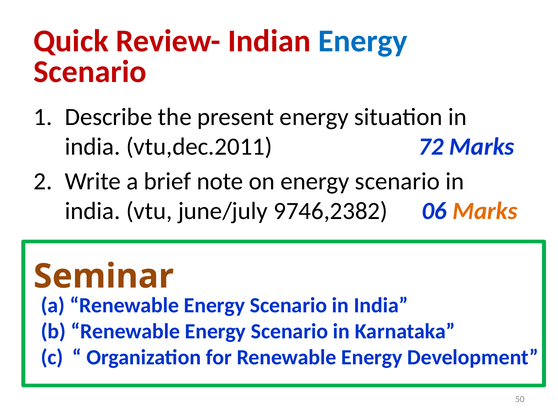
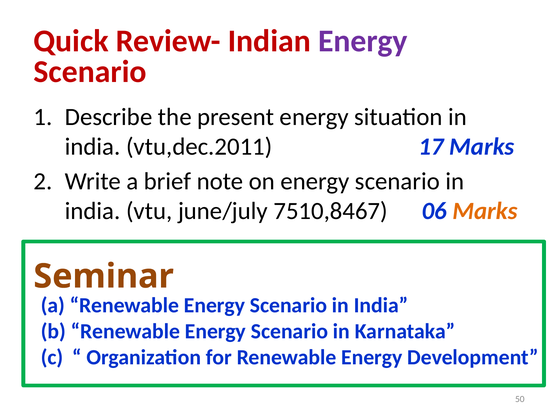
Energy colour: blue -> purple (363, 41)
72: 72 -> 17 (431, 147)
9746,2382: 9746,2382 -> 7510,8467 (331, 211)
